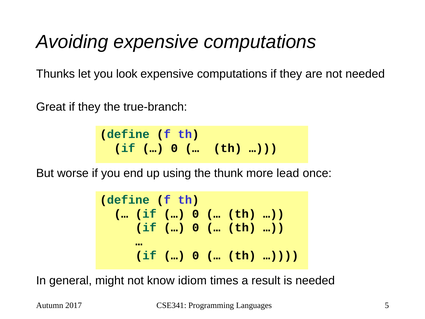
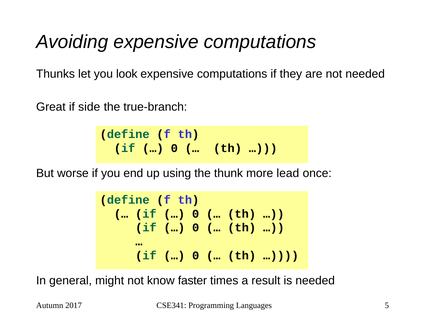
Great if they: they -> side (89, 107)
idiom: idiom -> faster (192, 280)
